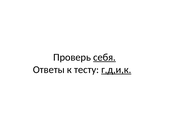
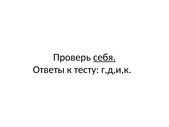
г,д,и,к underline: present -> none (116, 70)
